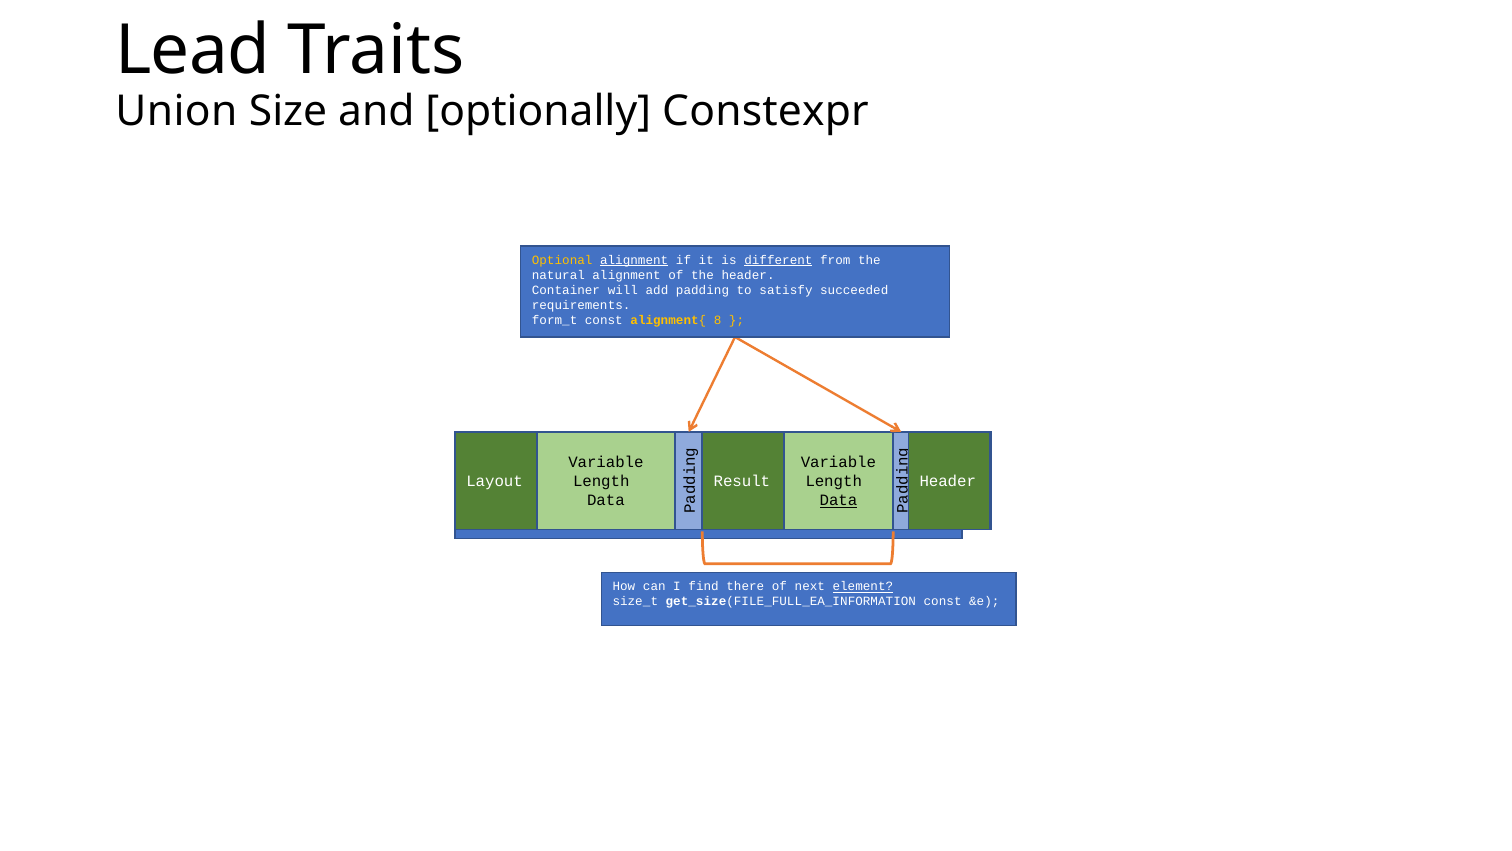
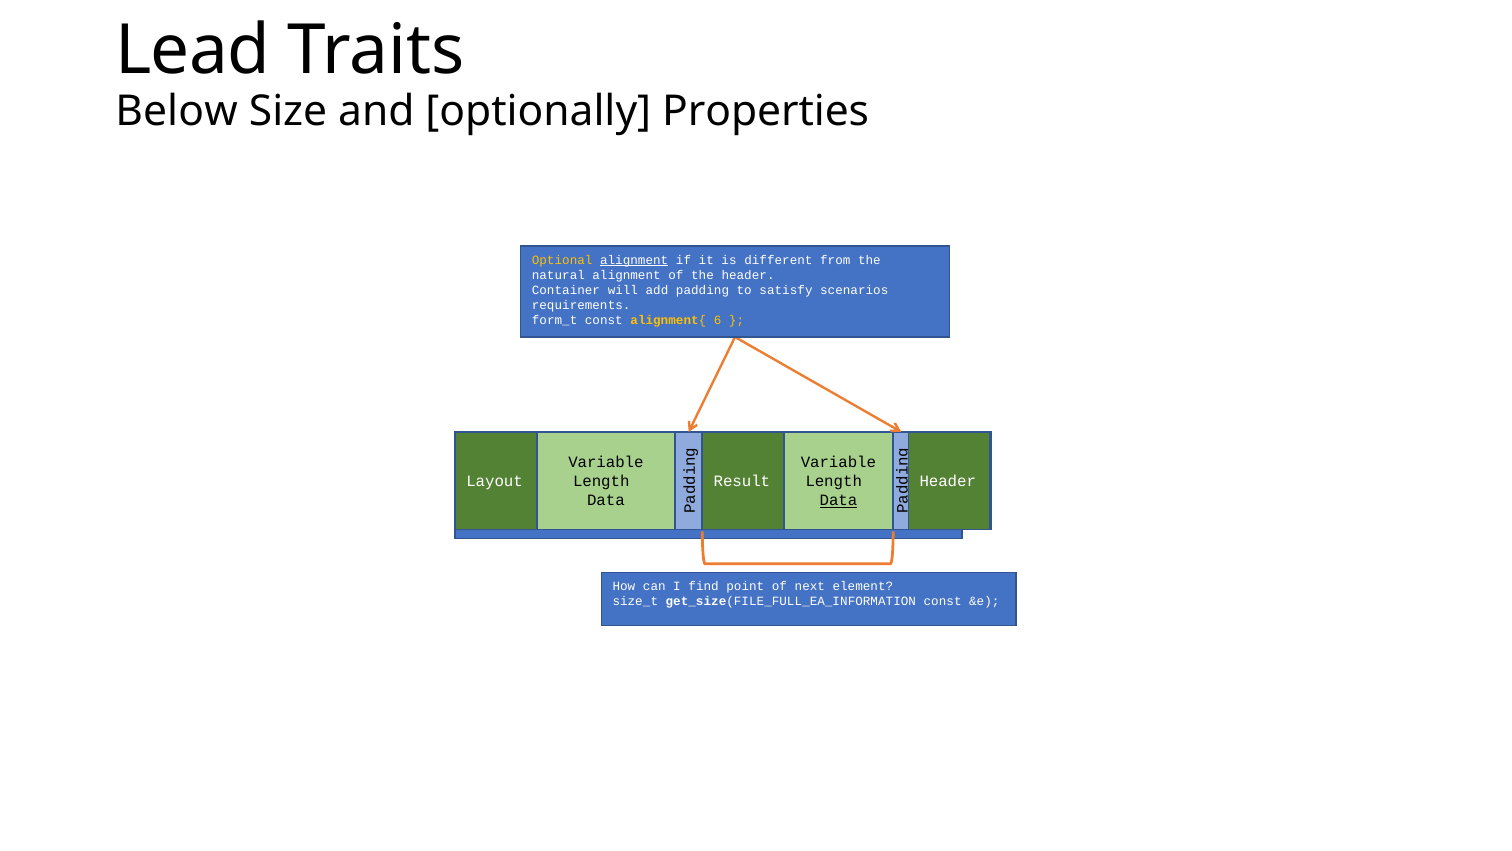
Union: Union -> Below (177, 112)
Constexpr: Constexpr -> Properties (766, 112)
different underline: present -> none (778, 260)
succeeded: succeeded -> scenarios (854, 290)
8: 8 -> 6 (718, 320)
there: there -> point (745, 586)
element underline: present -> none (863, 586)
